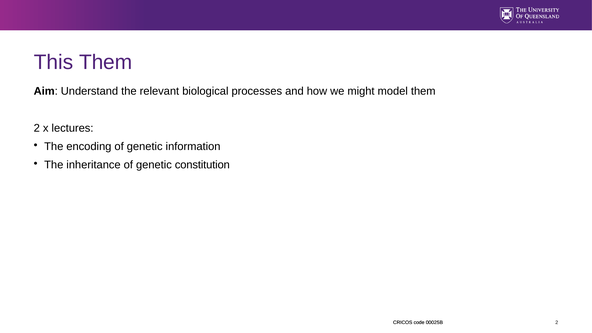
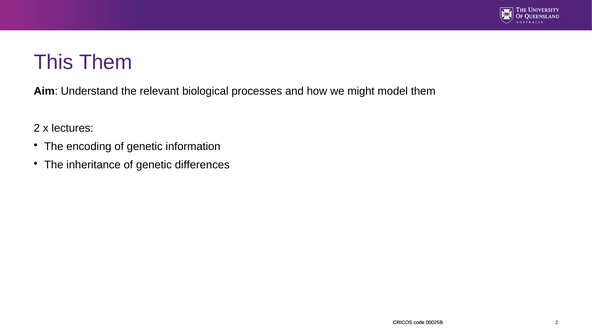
constitution: constitution -> differences (202, 165)
